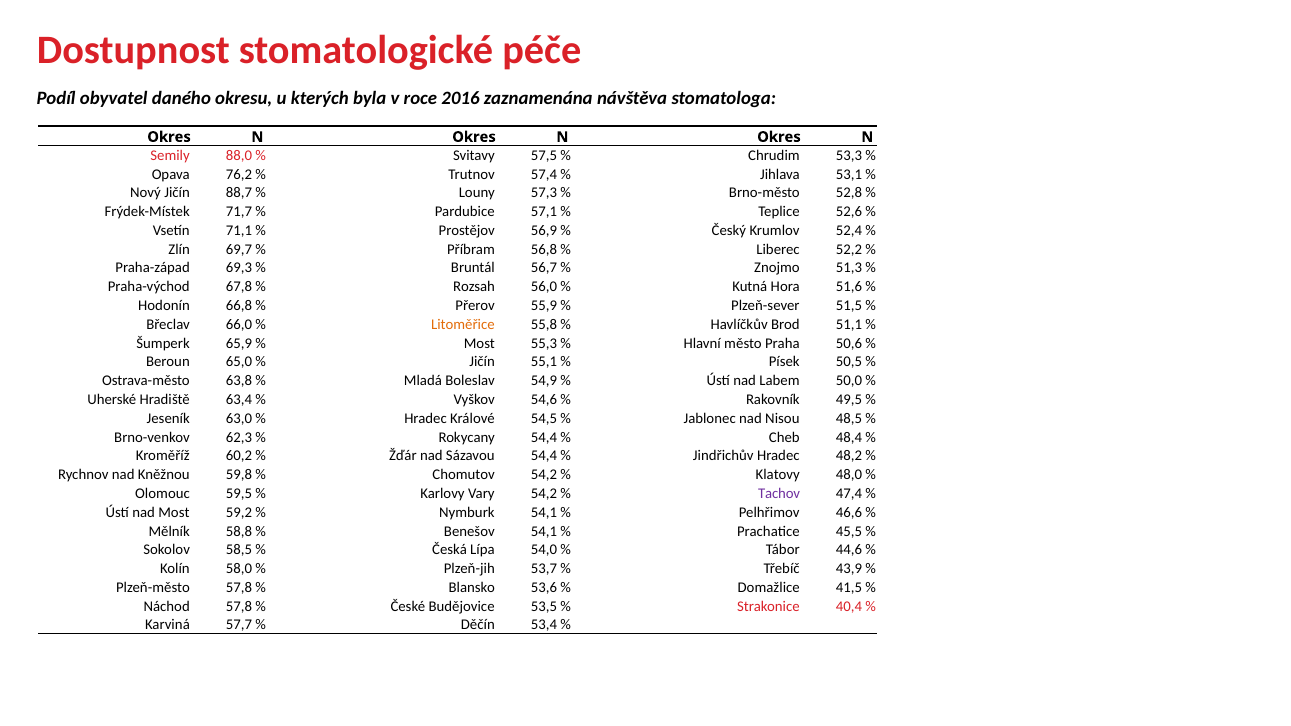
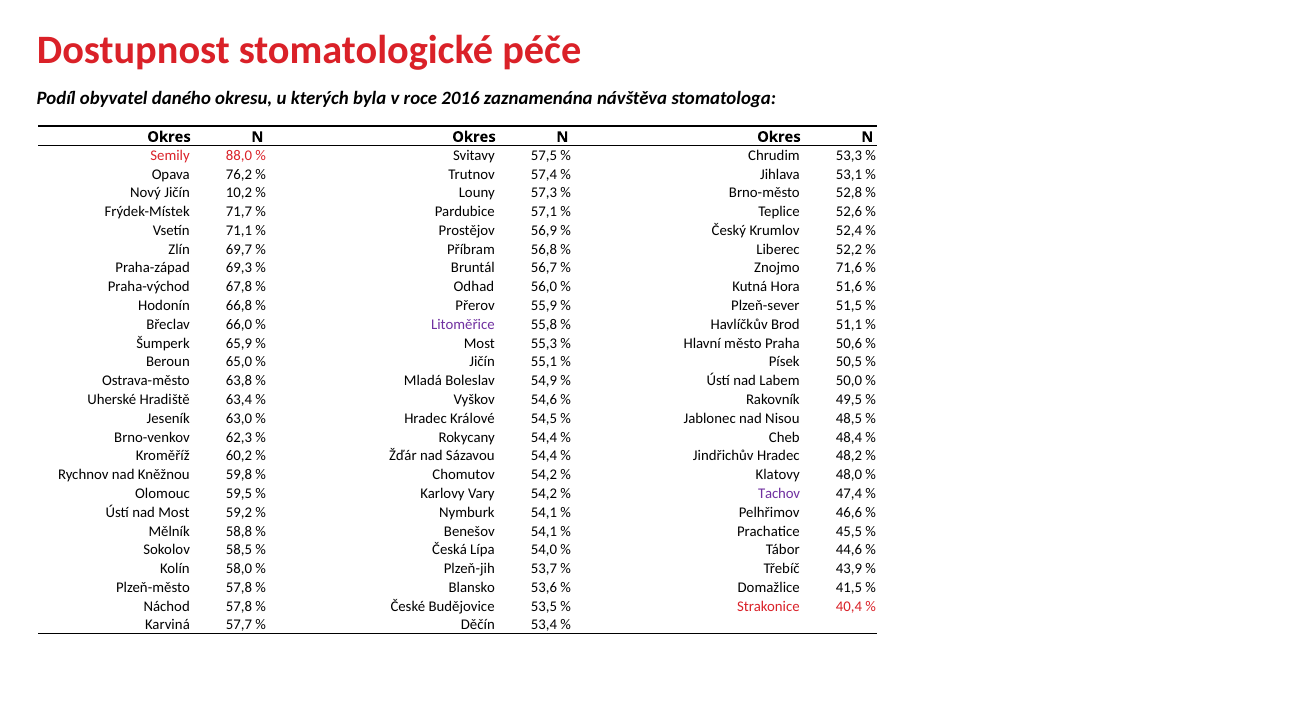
88,7: 88,7 -> 10,2 (239, 193)
51,3: 51,3 -> 71,6 (849, 268)
Rozsah: Rozsah -> Odhad (474, 287)
Litoměřice colour: orange -> purple (463, 325)
